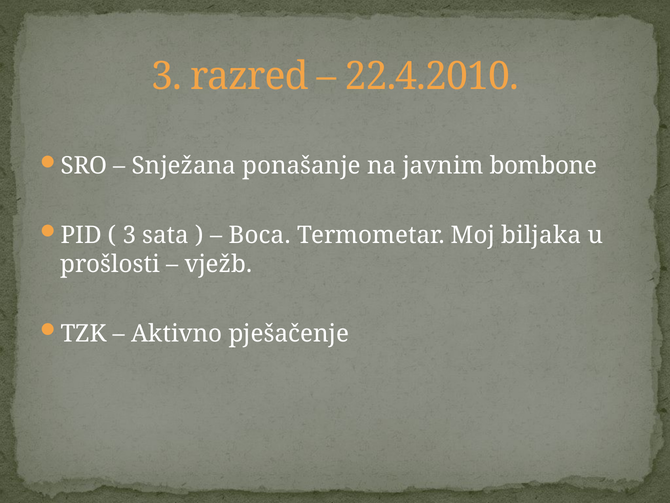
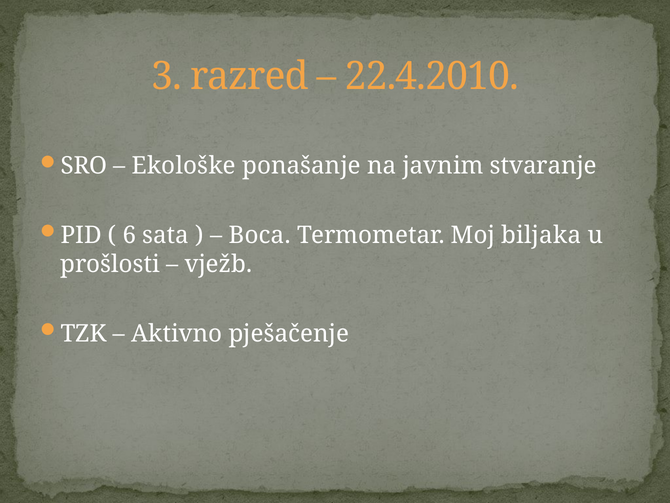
Snježana: Snježana -> Ekološke (184, 166)
bombone: bombone -> stvaranje (543, 166)
3: 3 -> 6 (129, 235)
